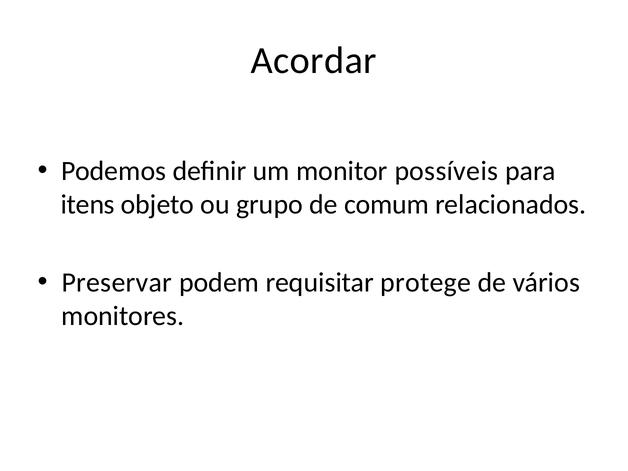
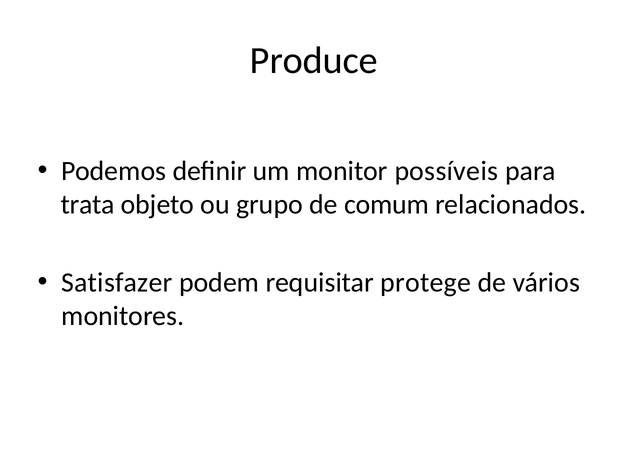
Acordar: Acordar -> Produce (314, 61)
itens: itens -> trata (88, 204)
Preservar: Preservar -> Satisfazer (117, 283)
